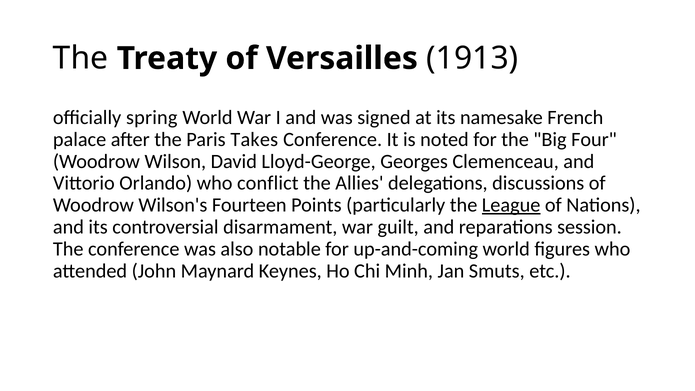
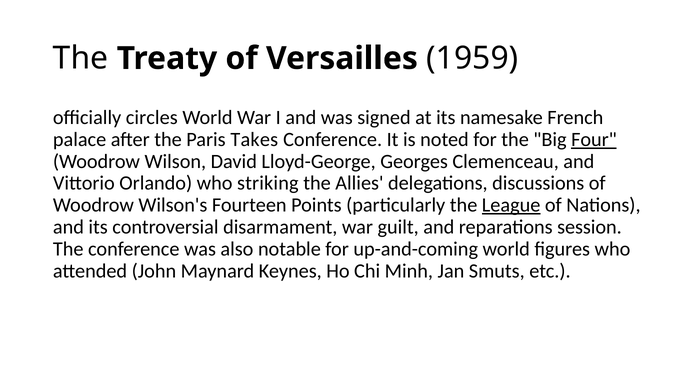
1913: 1913 -> 1959 (472, 58)
spring: spring -> circles (152, 118)
Four underline: none -> present (594, 139)
conflict: conflict -> striking (268, 183)
